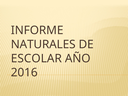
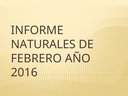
ESCOLAR: ESCOLAR -> FEBRERO (36, 58)
